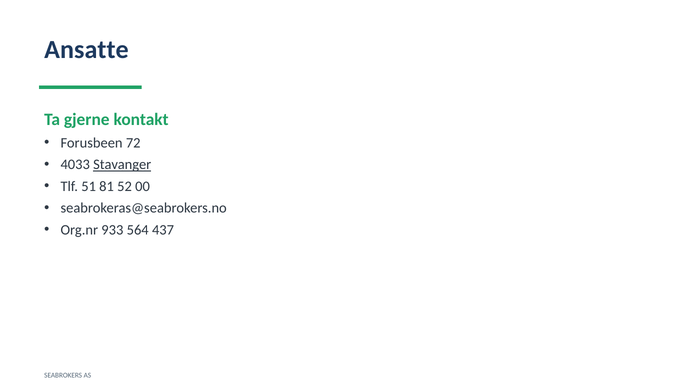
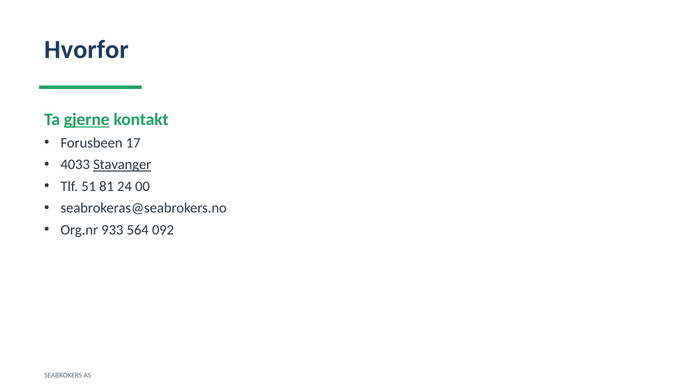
Ansatte: Ansatte -> Hvorfor (86, 50)
gjerne underline: none -> present (87, 120)
72: 72 -> 17 (133, 143)
52: 52 -> 24 (125, 186)
437: 437 -> 092 (163, 230)
